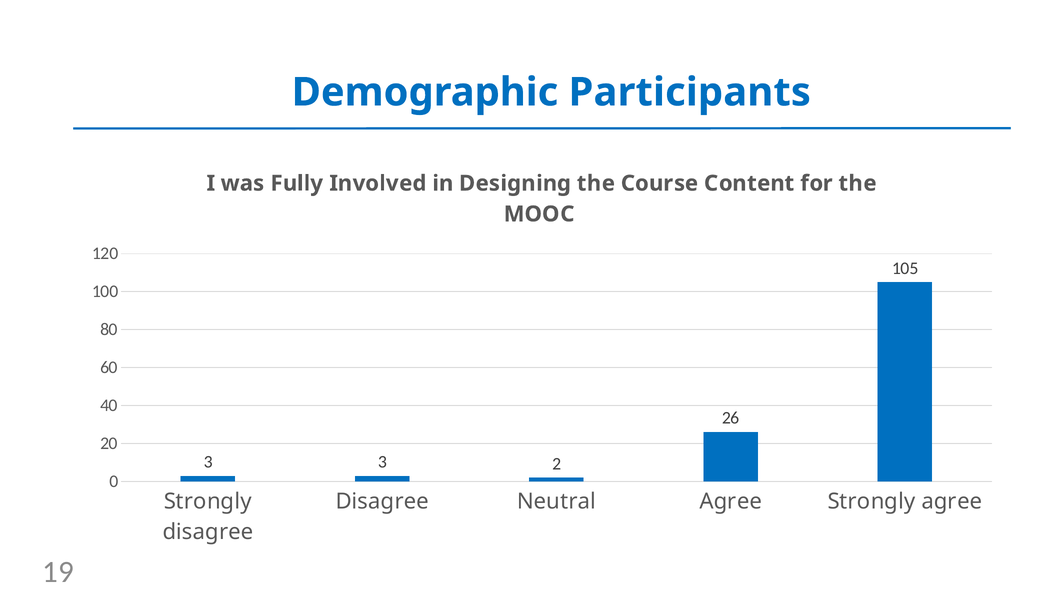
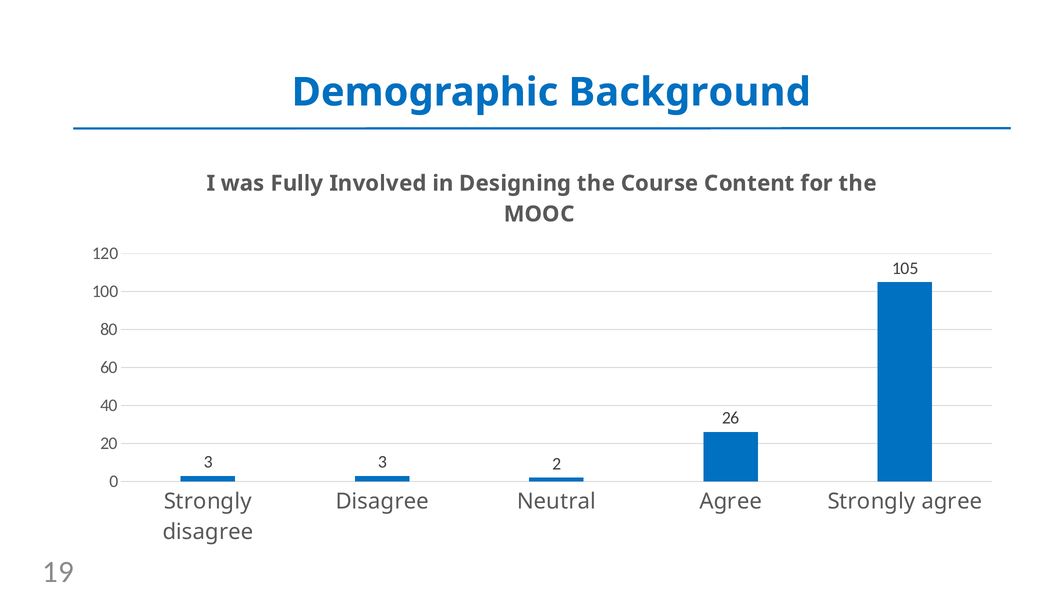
Participants: Participants -> Background (690, 92)
